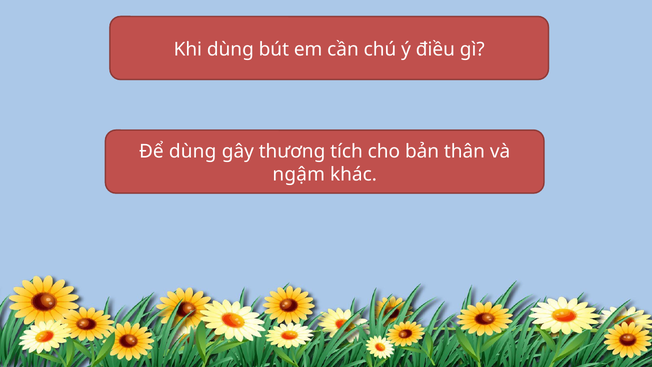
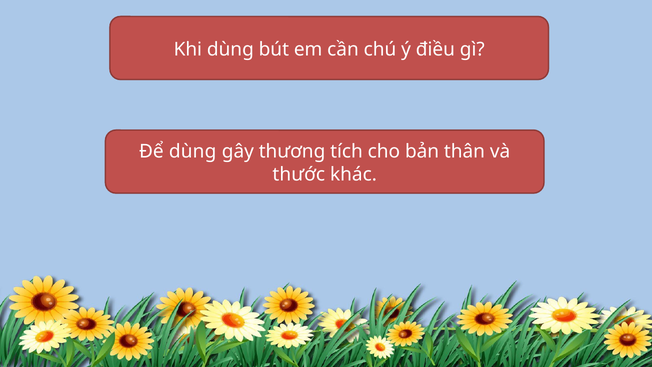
ngậm: ngậm -> thước (299, 174)
